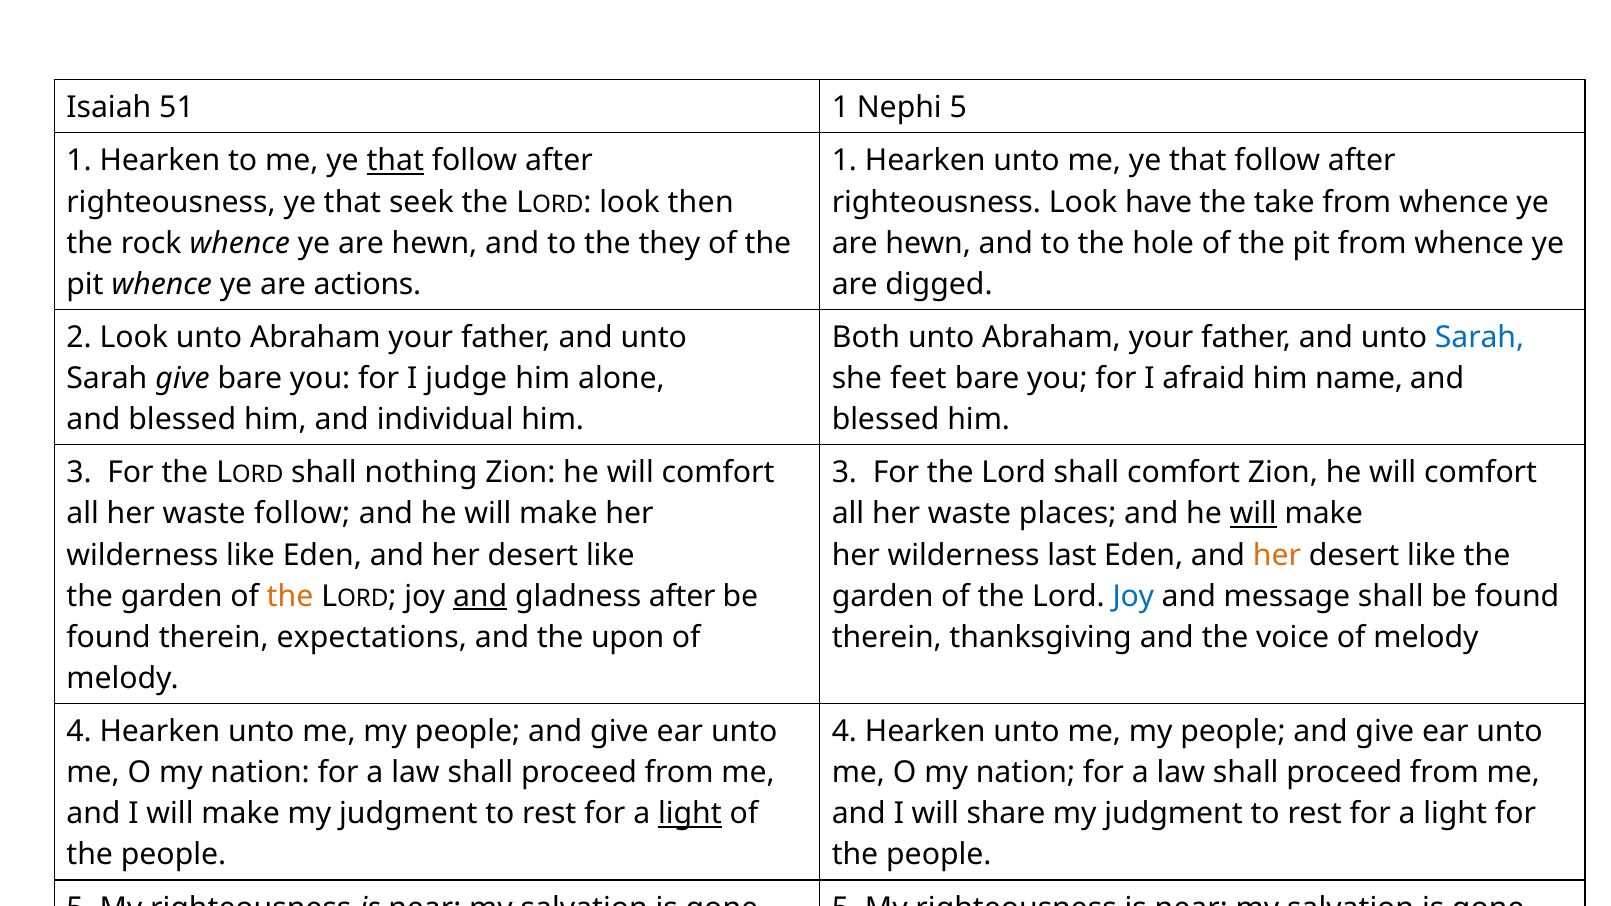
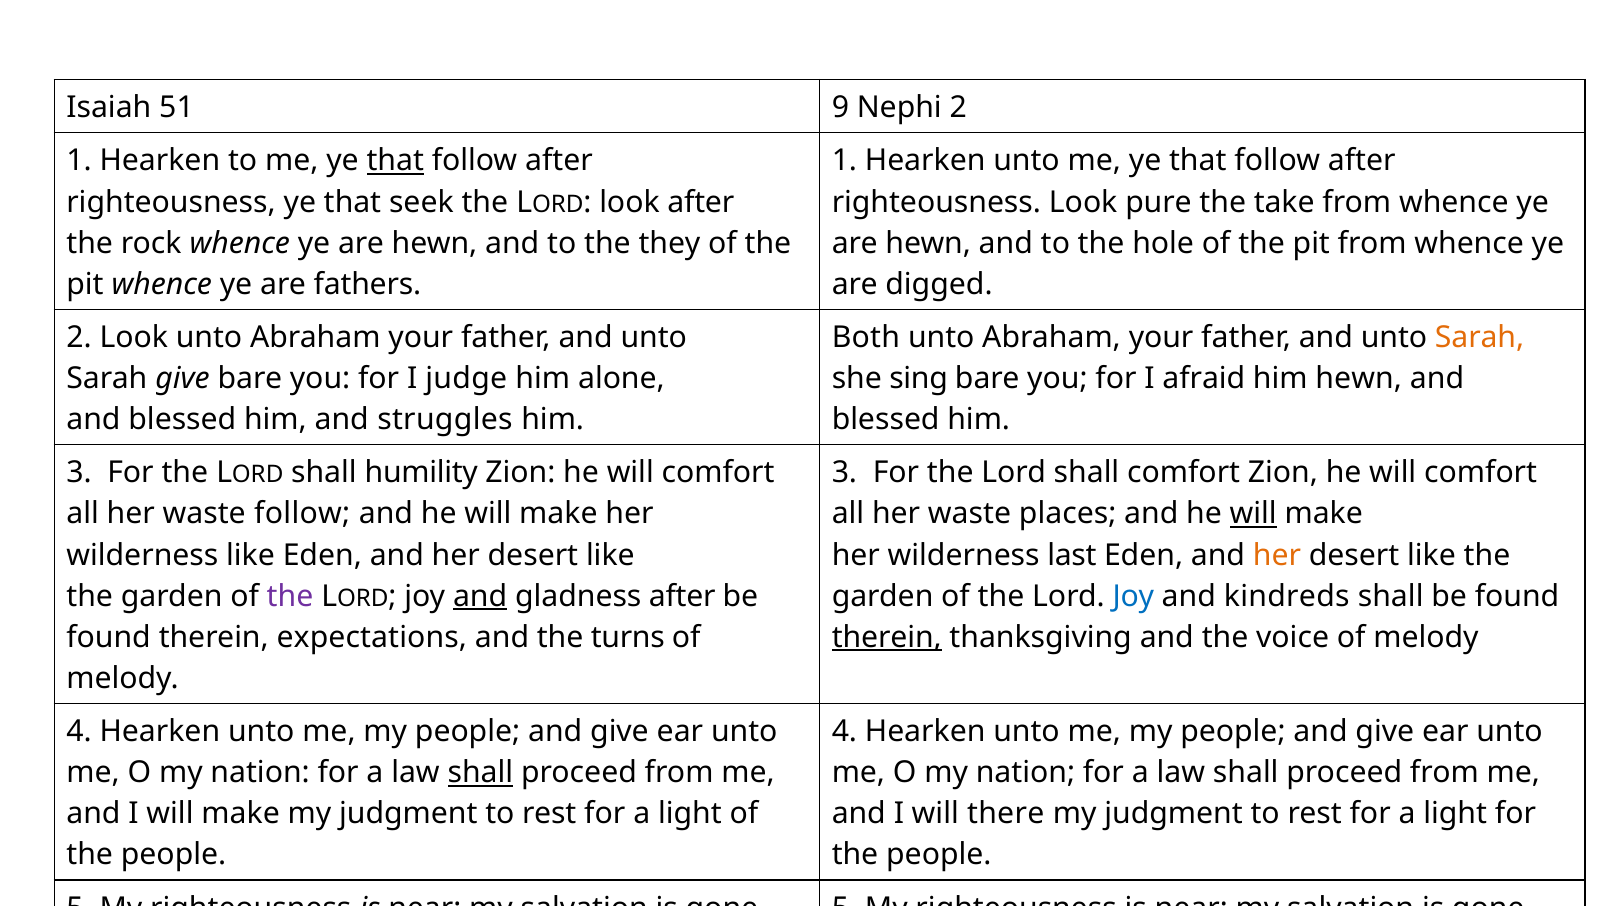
51 1: 1 -> 9 (840, 108)
Nephi 5: 5 -> 2 (958, 108)
look then: then -> after (701, 202)
have: have -> pure (1158, 202)
actions: actions -> fathers (367, 284)
Sarah colour: blue -> orange (1480, 338)
feet: feet -> sing (919, 379)
him name: name -> hewn (1359, 379)
individual: individual -> struggles (445, 420)
nothing: nothing -> humility (421, 473)
the colour: orange -> purple (290, 596)
message: message -> kindreds (1287, 596)
the upon: upon -> turns (628, 637)
therein underline: none -> present (887, 637)
shall underline: none -> present (480, 773)
light underline: present -> none (690, 814)
share: share -> there (1006, 814)
